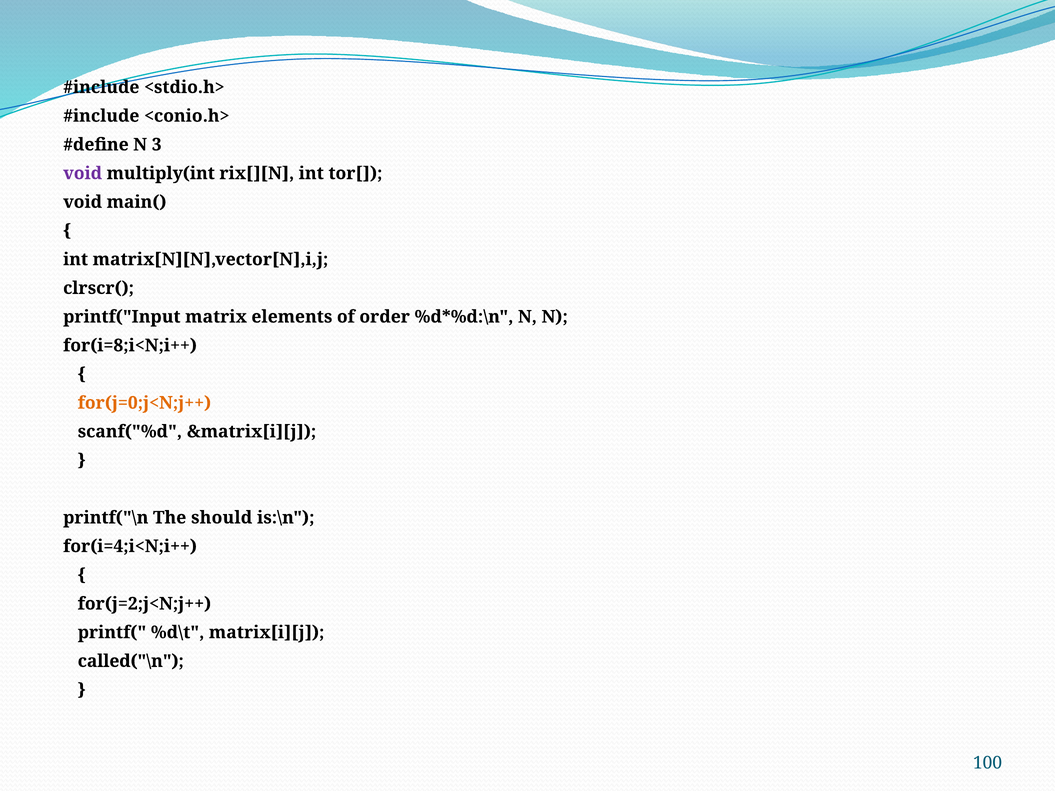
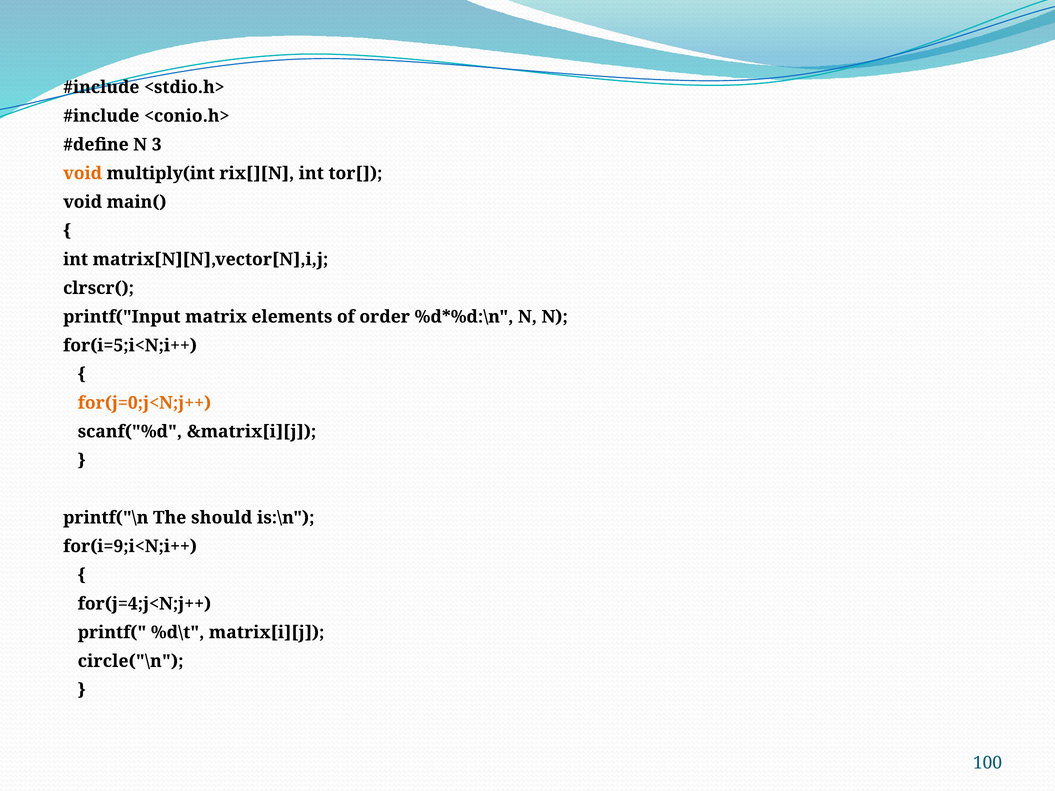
void colour: purple -> orange (83, 173)
for(i=8;i<N;i++: for(i=8;i<N;i++ -> for(i=5;i<N;i++ (130, 346)
for(i=4;i<N;i++: for(i=4;i<N;i++ -> for(i=9;i<N;i++ (130, 546)
for(j=2;j<N;j++: for(j=2;j<N;j++ -> for(j=4;j<N;j++ (144, 604)
called("\n: called("\n -> circle("\n (131, 661)
